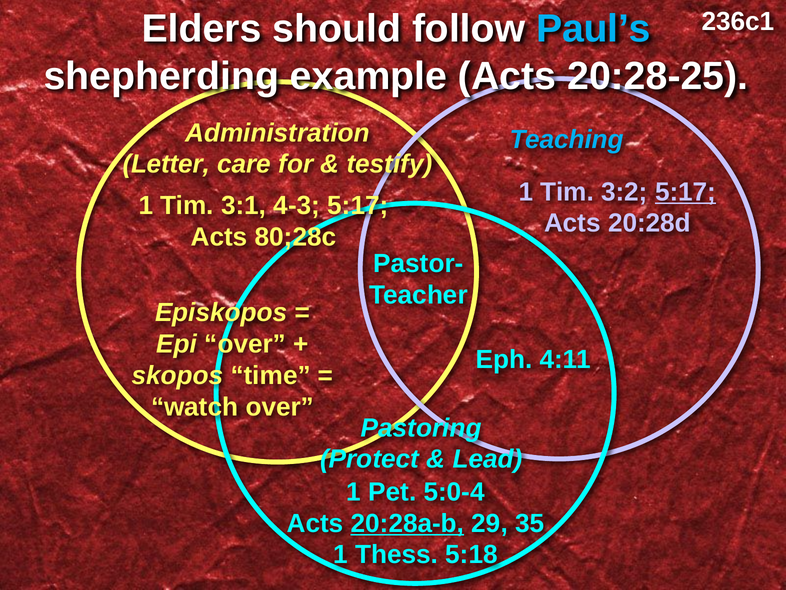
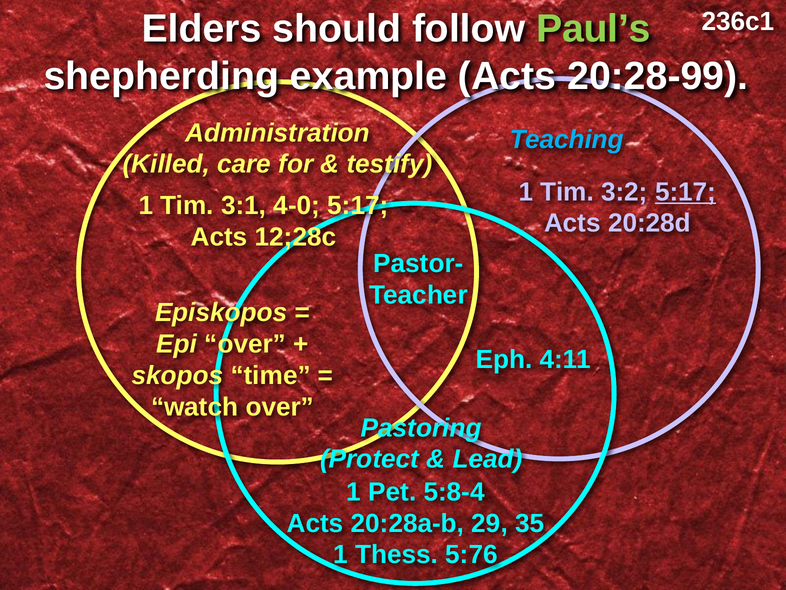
Paul’s colour: light blue -> light green (593, 29)
20:28-25: 20:28-25 -> 20:28-99 (658, 76)
Letter: Letter -> Killed (166, 164)
4-3: 4-3 -> 4-0 (297, 205)
80;28c: 80;28c -> 12;28c (296, 237)
5:0-4: 5:0-4 -> 5:8-4 (454, 491)
20:28a-b underline: present -> none (407, 523)
5:18: 5:18 -> 5:76 (472, 554)
